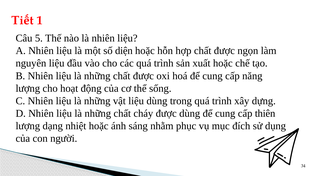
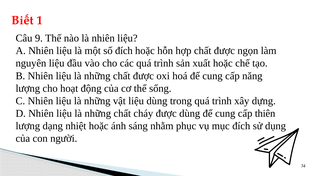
Tiết: Tiết -> Biết (23, 20)
5: 5 -> 9 (39, 38)
số diện: diện -> đích (124, 51)
